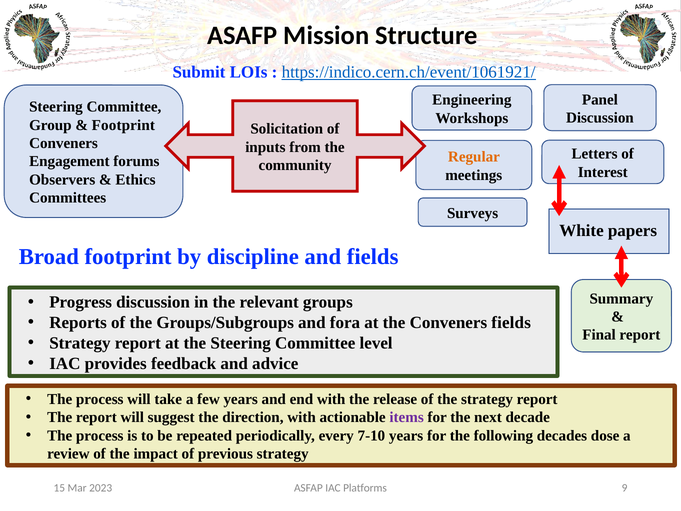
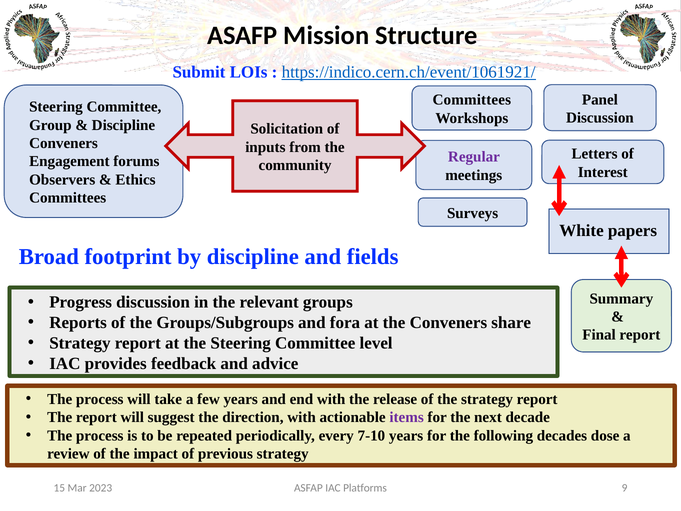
Engineering: Engineering -> Committees (472, 100)
Footprint: Footprint -> Discipline (123, 125)
Regular colour: orange -> purple (474, 157)
Conveners fields: fields -> share (511, 323)
